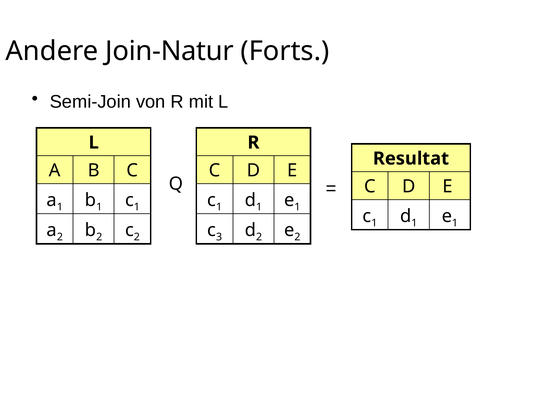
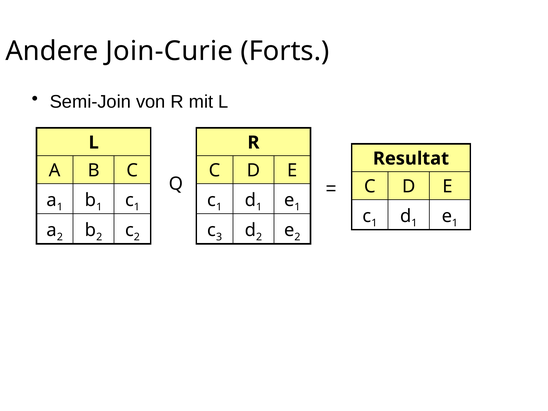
Join-Natur: Join-Natur -> Join-Curie (169, 51)
